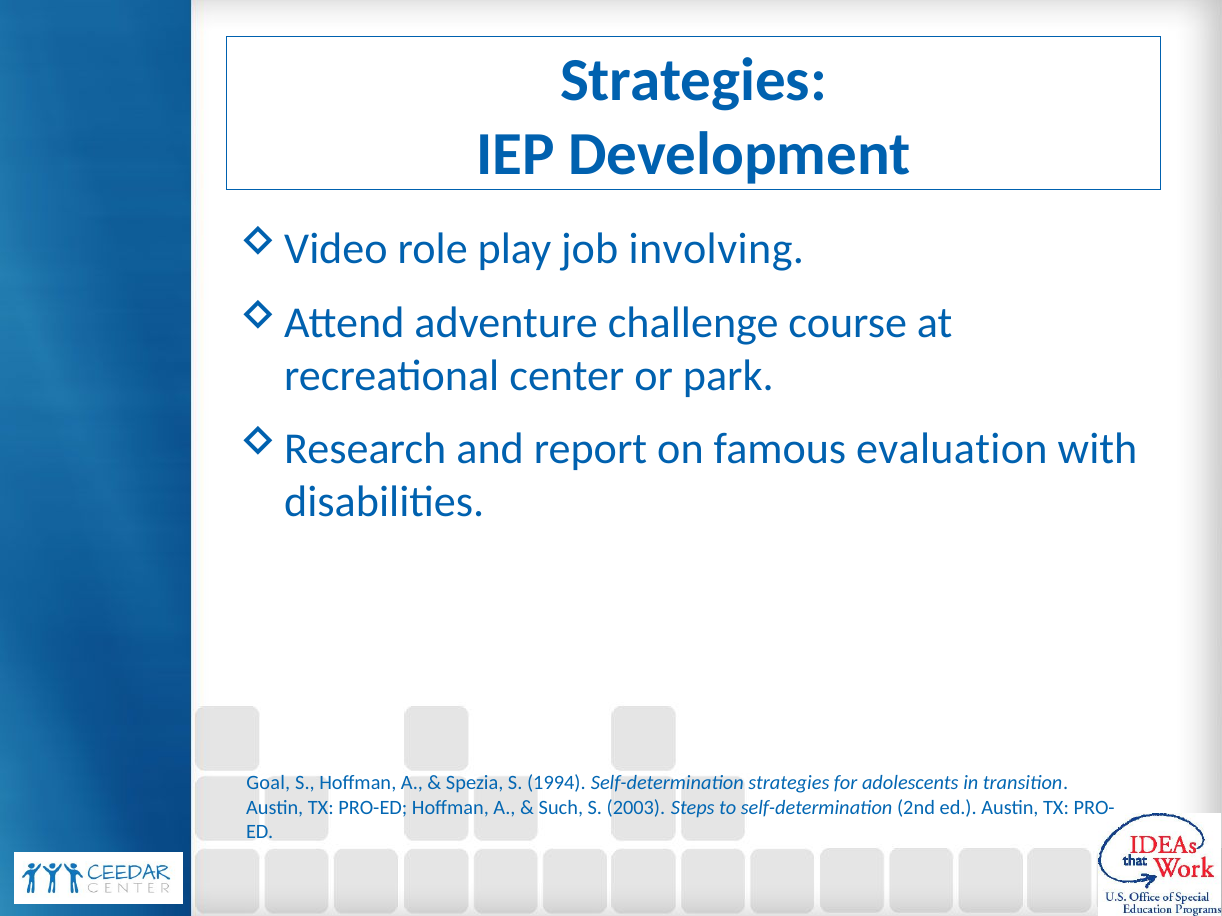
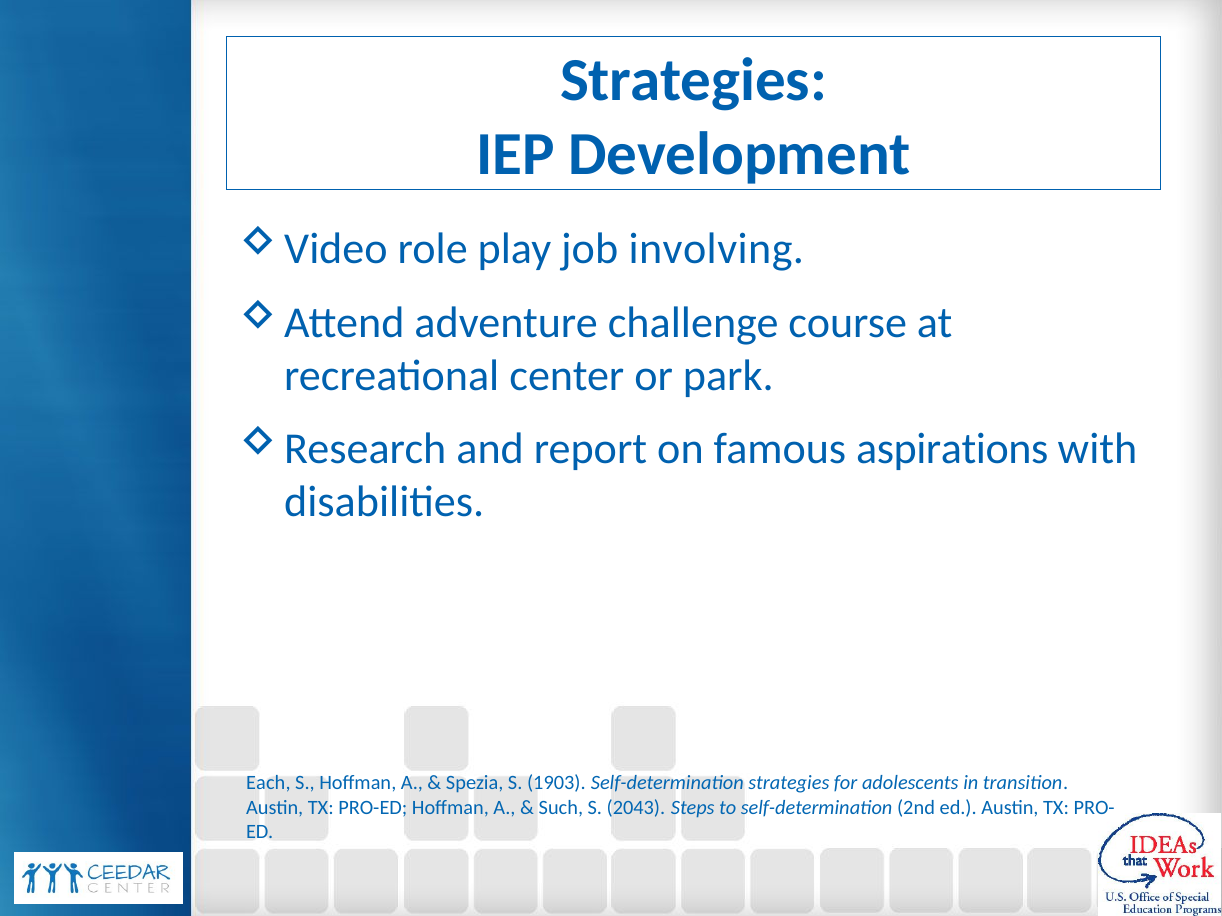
evaluation: evaluation -> aspirations (952, 449)
Goal: Goal -> Each (268, 783)
1994: 1994 -> 1903 (556, 783)
2003: 2003 -> 2043 (636, 808)
